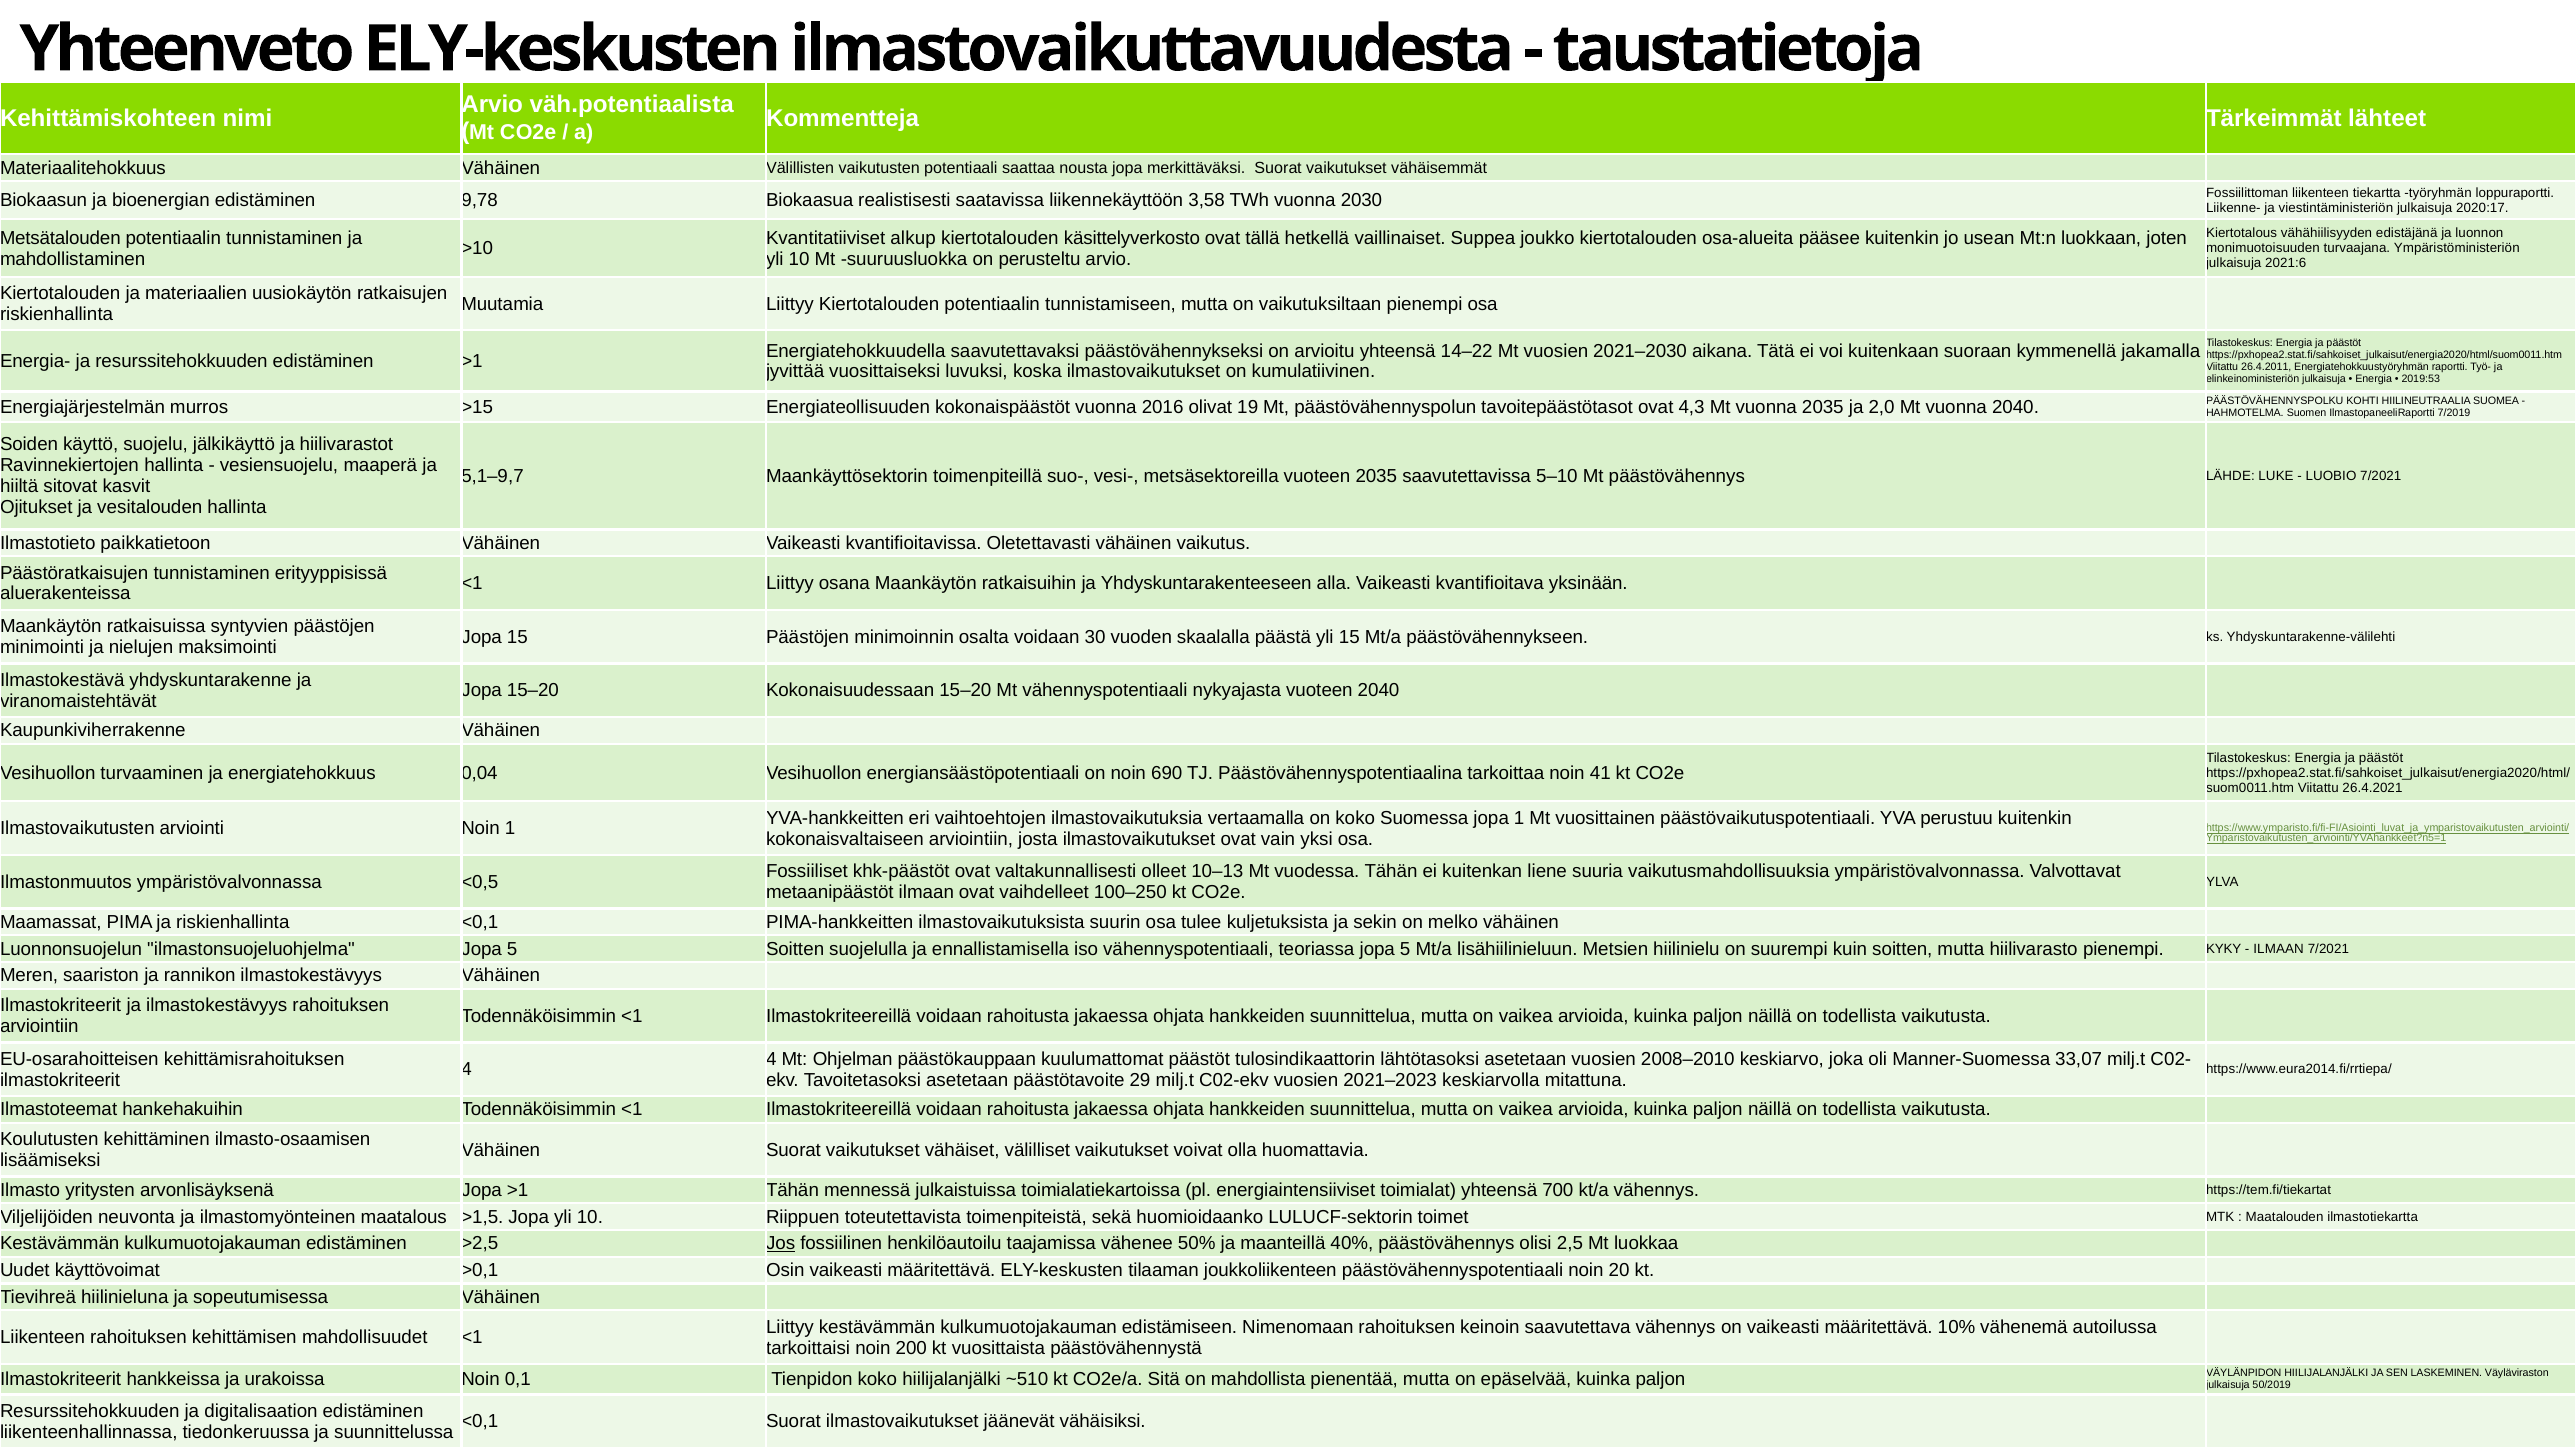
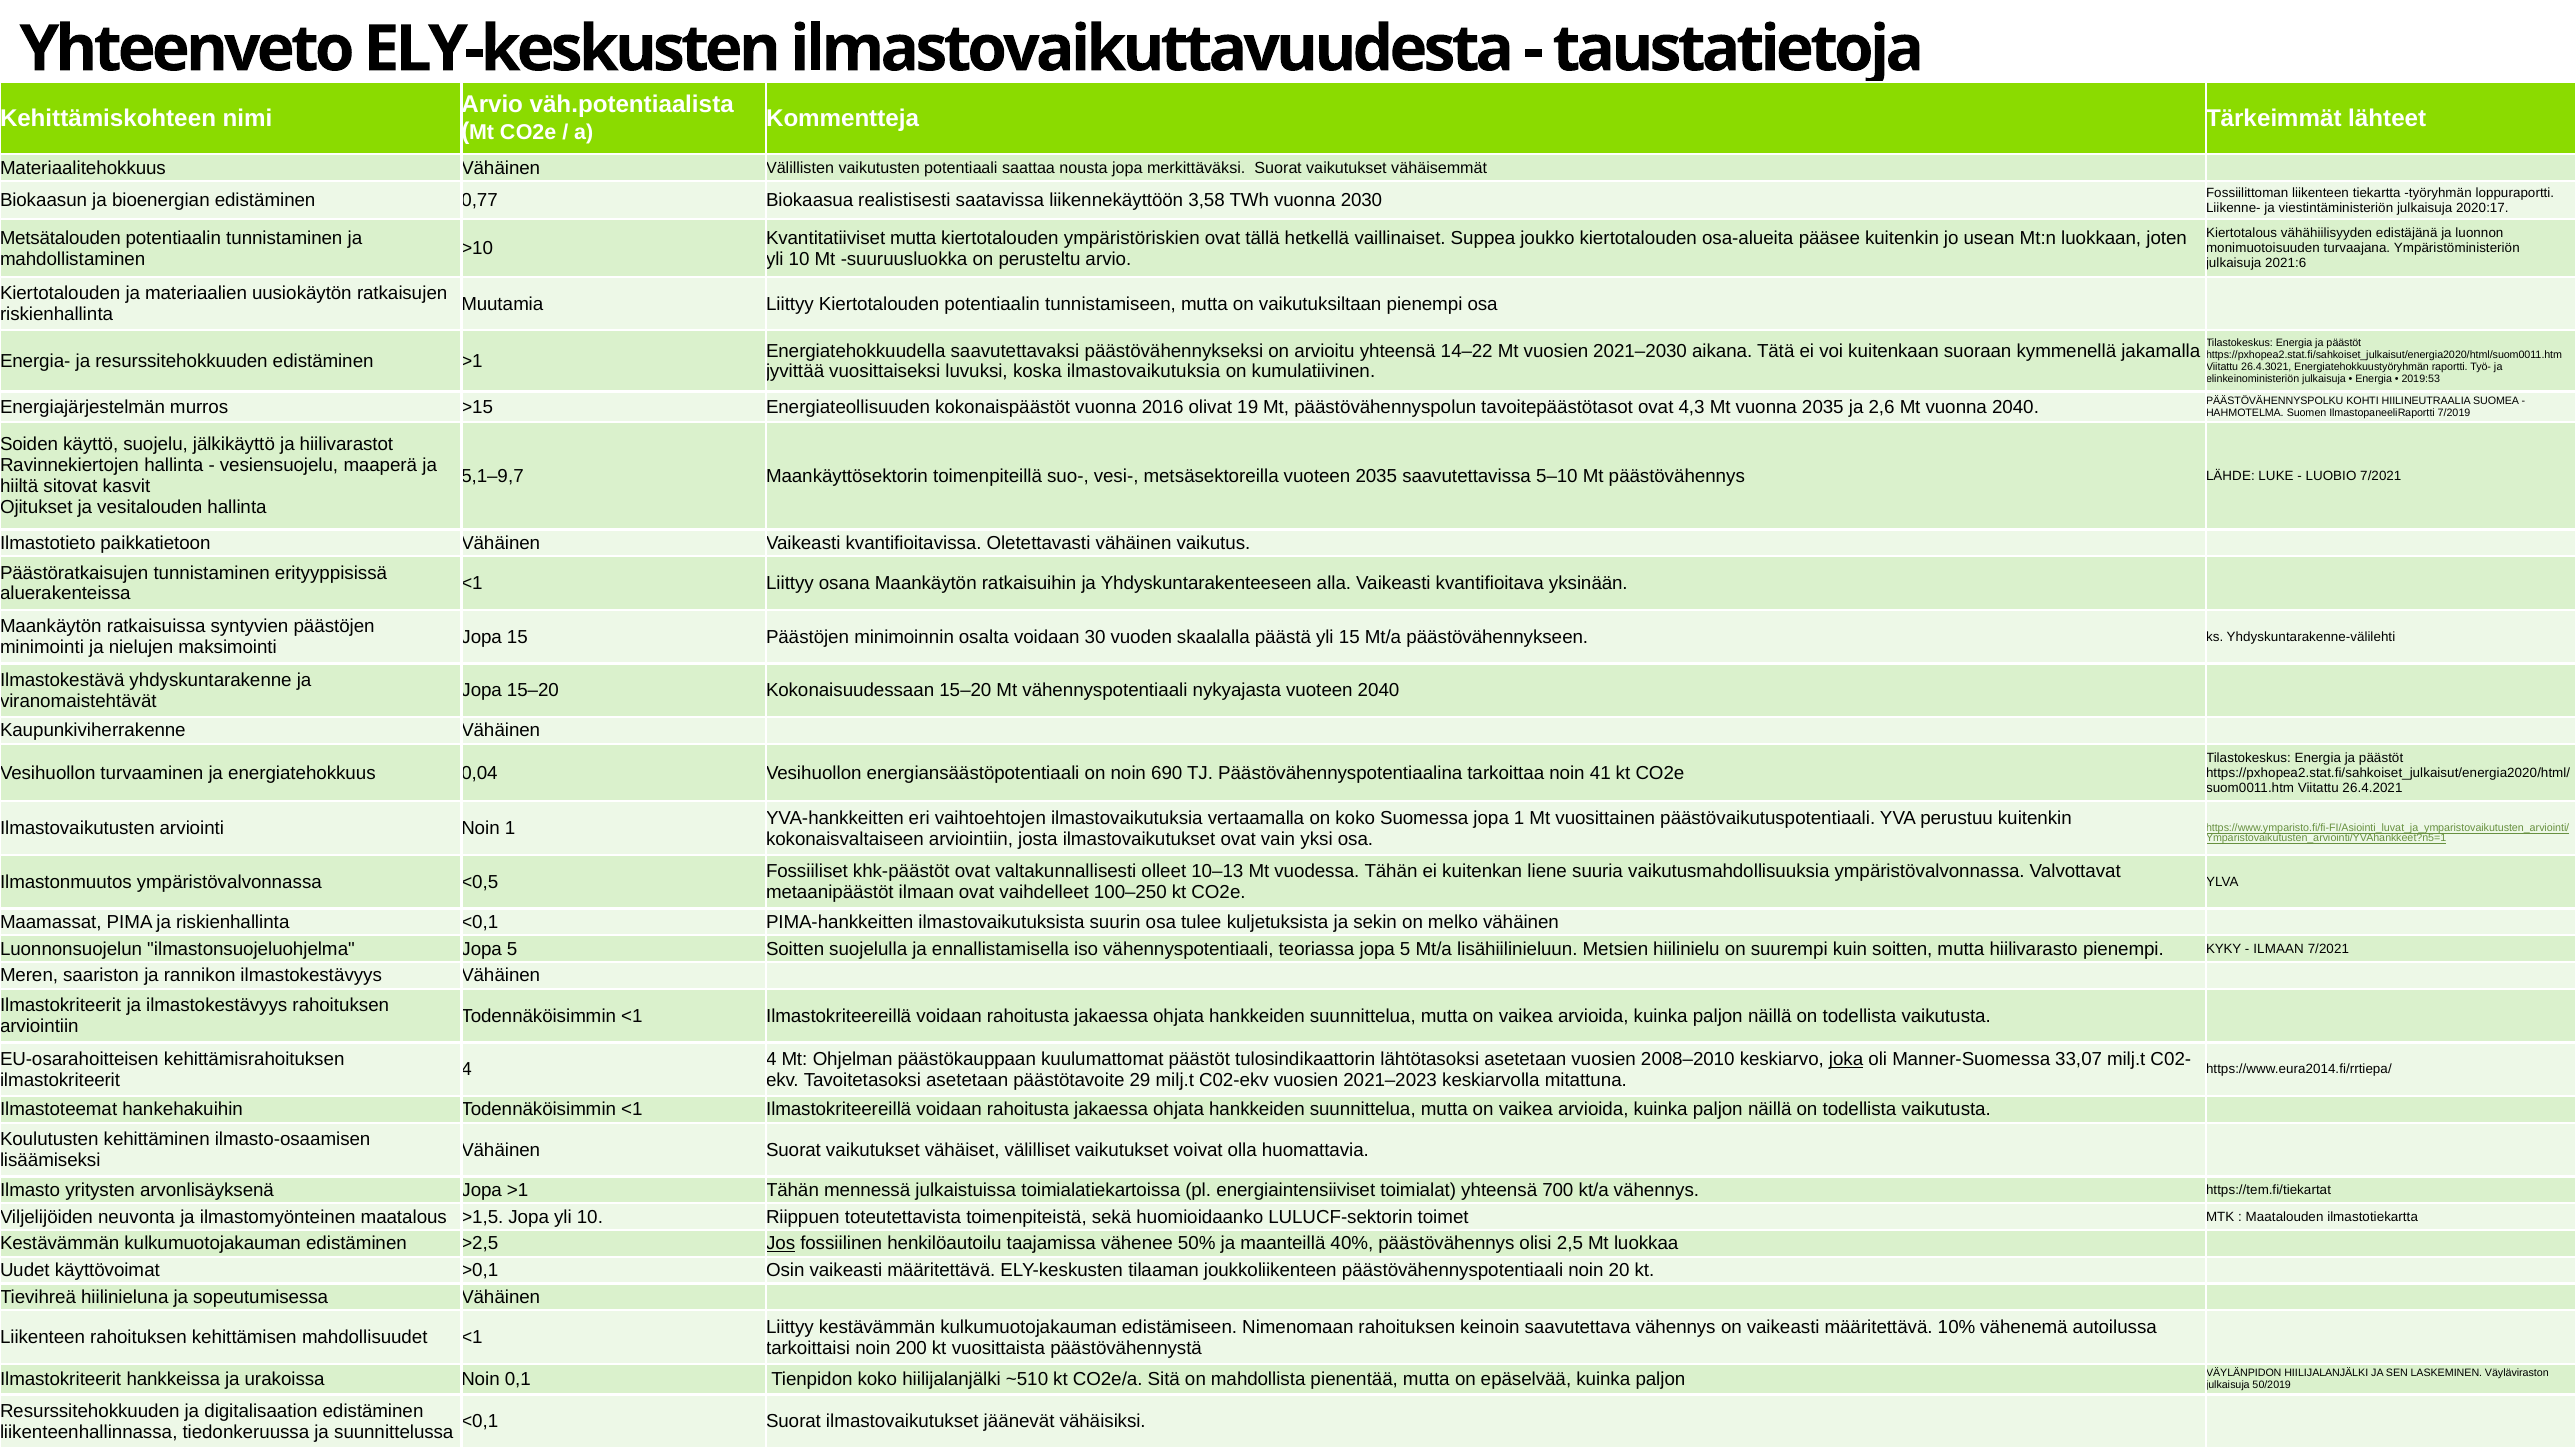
9,78: 9,78 -> 0,77 (480, 201)
Kvantitatiiviset alkup: alkup -> mutta (913, 238)
käsittelyverkosto: käsittelyverkosto -> ympäristöriskien (1132, 238)
26.4.2011: 26.4.2011 -> 26.4.3021 (2266, 367)
koska ilmastovaikutukset: ilmastovaikutukset -> ilmastovaikutuksia (1144, 372)
2,0: 2,0 -> 2,6 (1882, 407)
joka underline: none -> present (1846, 1059)
